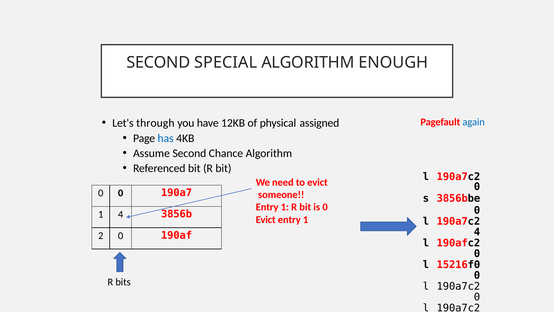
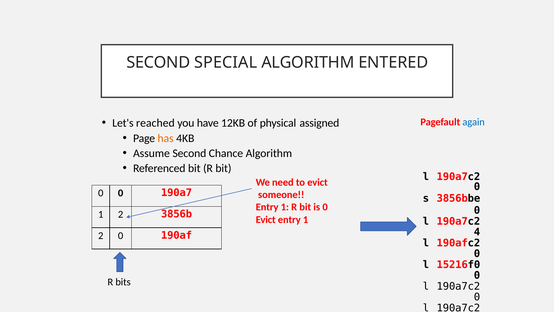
ENOUGH: ENOUGH -> ENTERED (393, 63)
through: through -> reached (155, 123)
has colour: blue -> orange (166, 138)
1 4: 4 -> 2 (121, 214)
